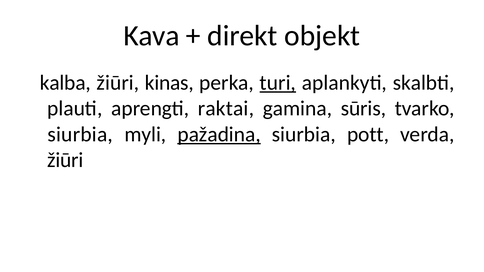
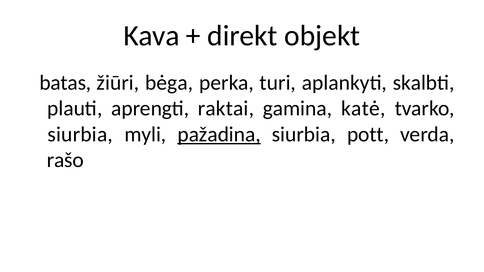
kalba: kalba -> batas (65, 83)
kinas: kinas -> bėga (169, 83)
turi underline: present -> none (278, 83)
sūris: sūris -> katė (363, 109)
žiūri: žiūri -> rašo (65, 160)
